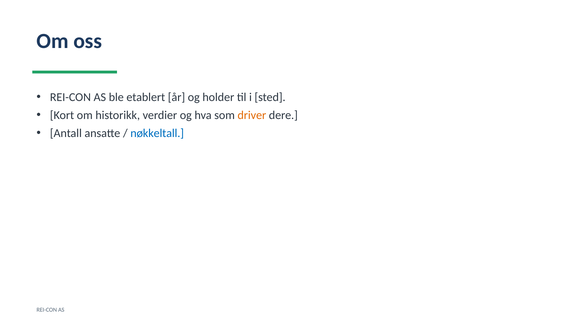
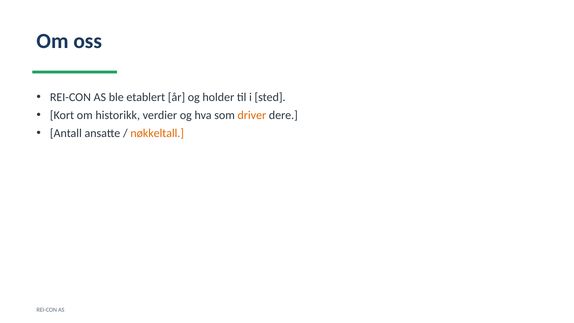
nøkkeltall colour: blue -> orange (157, 133)
